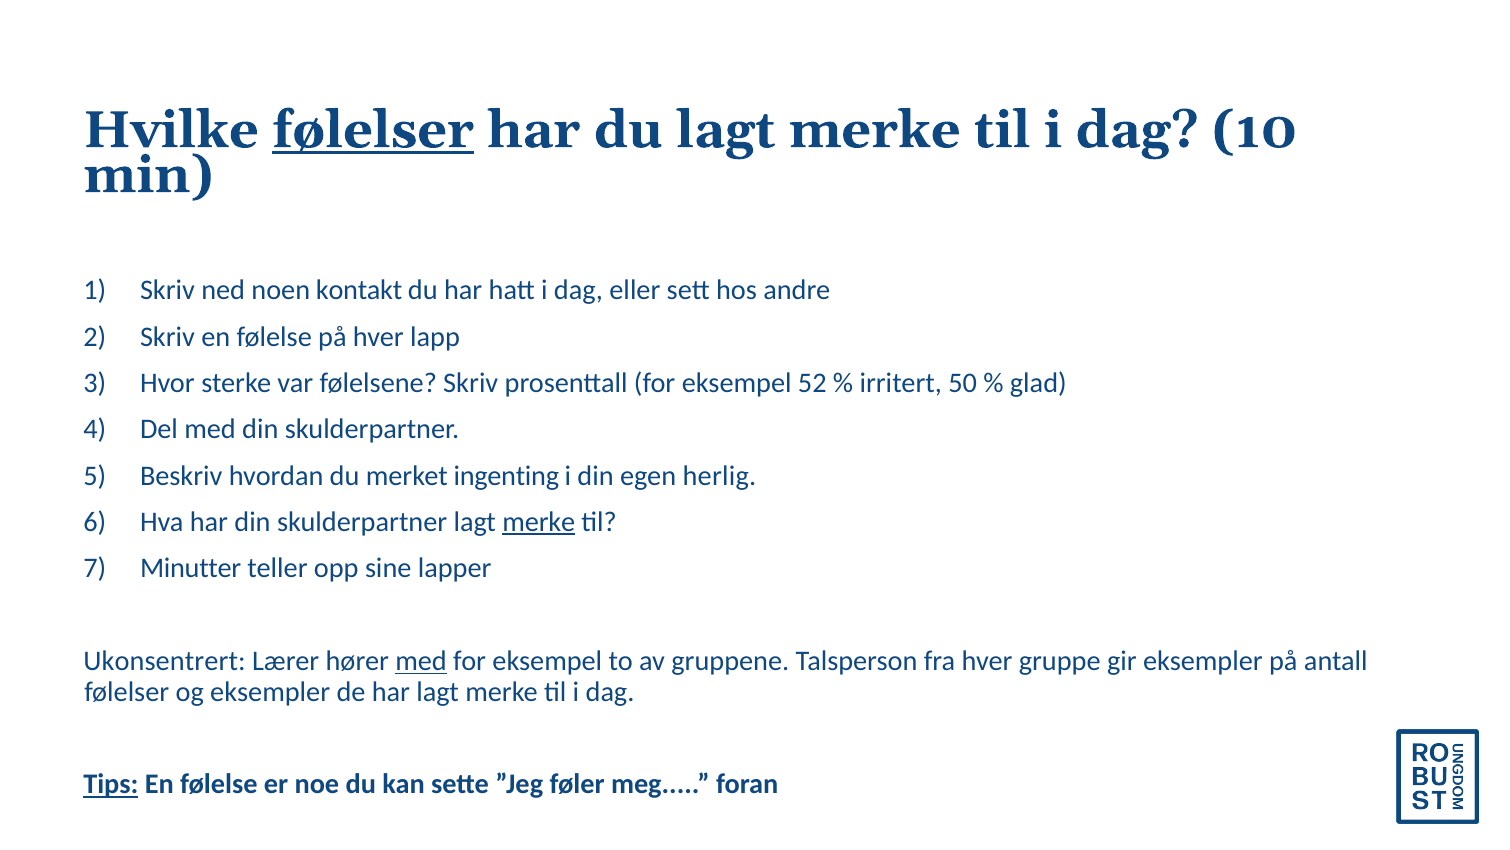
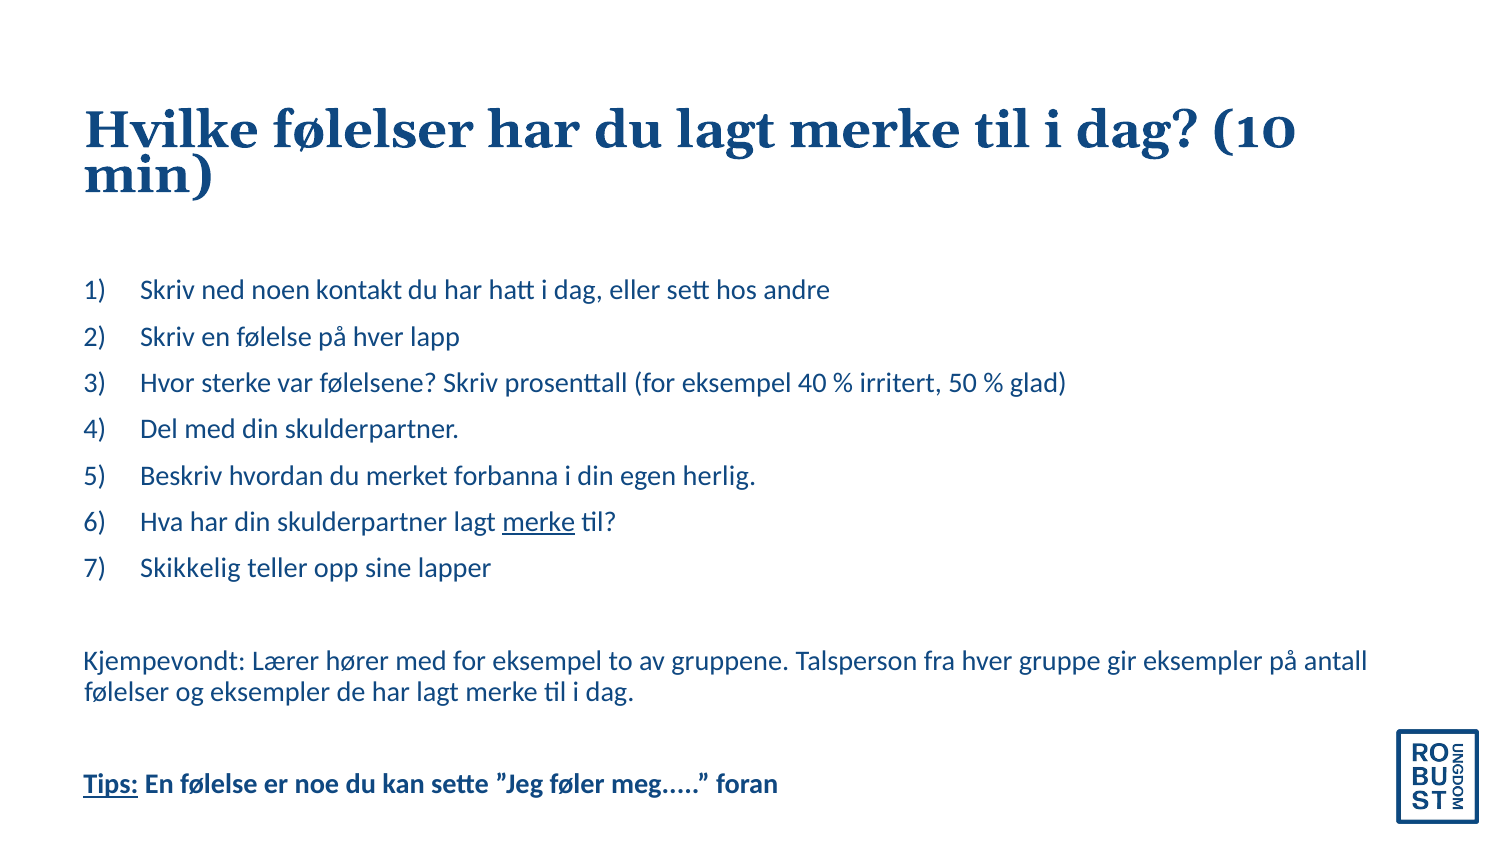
følelser underline: present -> none (373, 130)
52: 52 -> 40 (812, 383)
ingenting: ingenting -> forbanna (506, 475)
Minutter: Minutter -> Skikkelig (190, 568)
Ukonsentrert: Ukonsentrert -> Kjempevondt (165, 661)
med underline: present -> none (421, 661)
